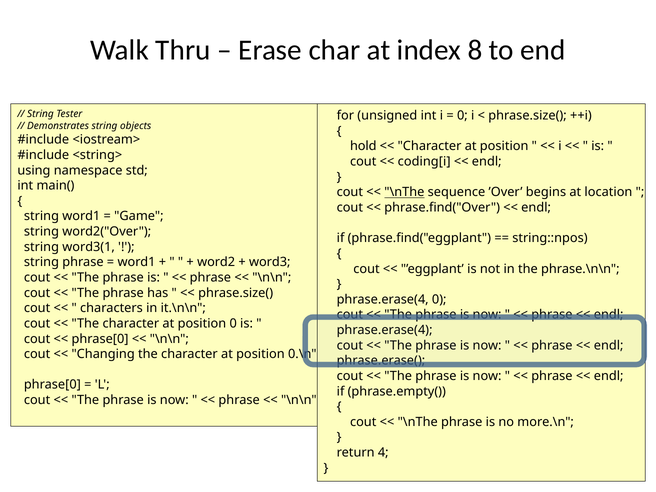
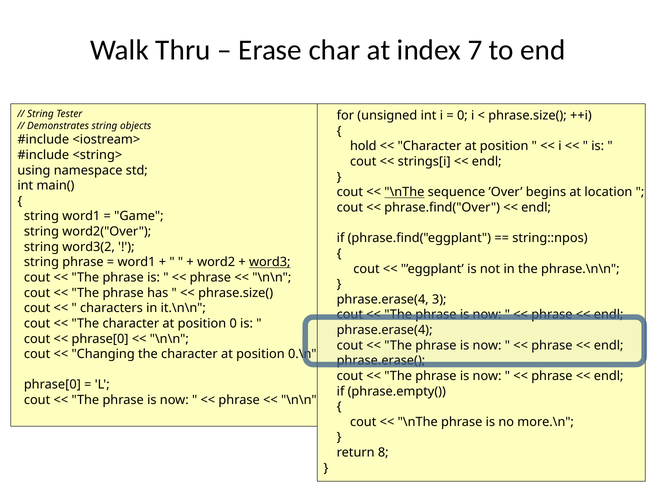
8: 8 -> 7 (475, 50)
coding[i: coding[i -> strings[i (424, 162)
word3(1: word3(1 -> word3(2 (89, 247)
word3 underline: none -> present (270, 262)
phrase.erase(4 0: 0 -> 3 (439, 299)
4: 4 -> 8 (383, 453)
